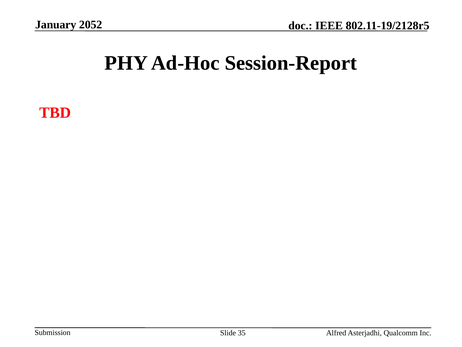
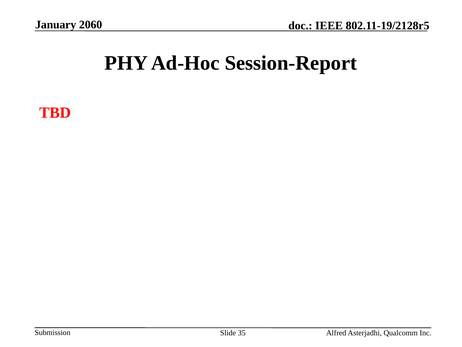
2052: 2052 -> 2060 (91, 24)
